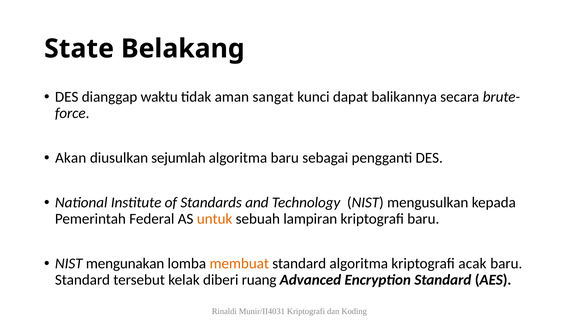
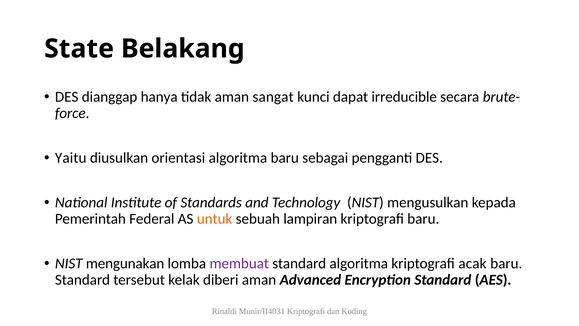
waktu: waktu -> hanya (159, 97)
balikannya: balikannya -> irreducible (404, 97)
Akan: Akan -> Yaitu (71, 158)
sejumlah: sejumlah -> orientasi (178, 158)
membuat colour: orange -> purple (239, 263)
diberi ruang: ruang -> aman (259, 280)
